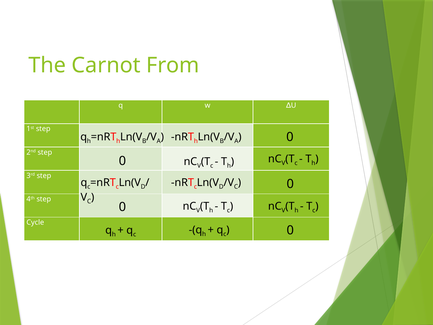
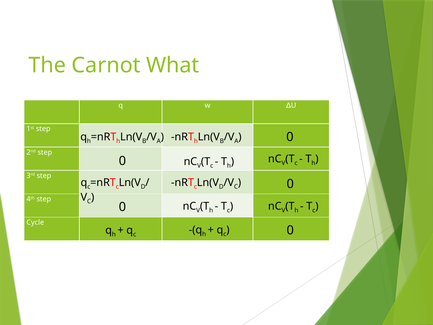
From: From -> What (173, 65)
